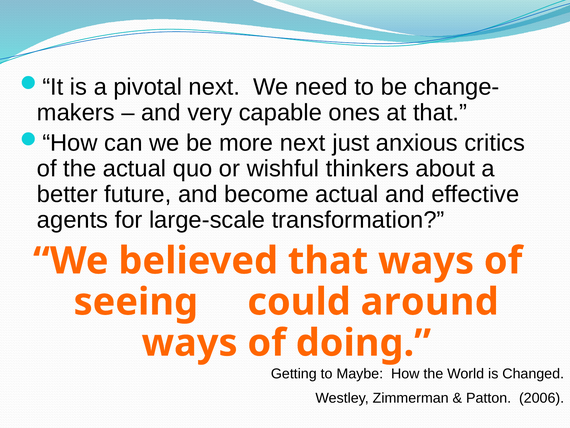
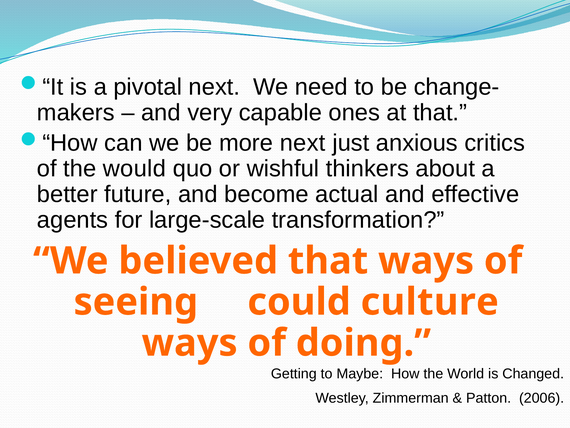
the actual: actual -> would (134, 168)
around: around -> culture (430, 302)
